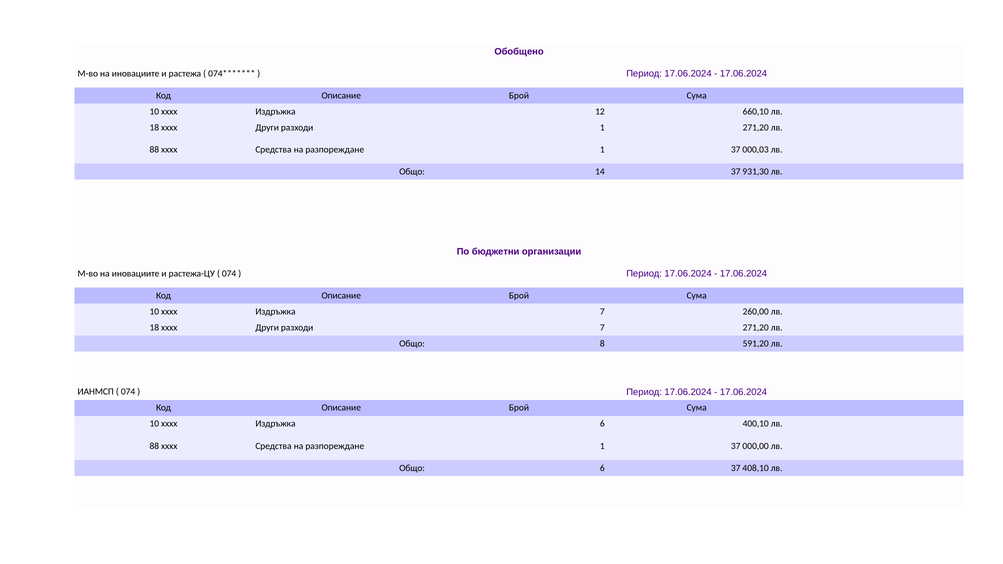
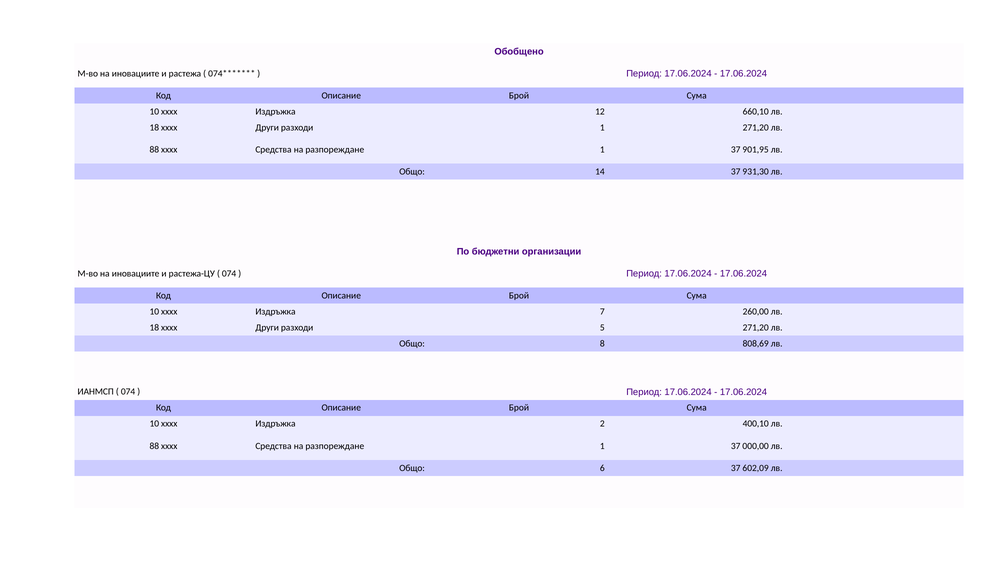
000,03: 000,03 -> 901,95 (756, 150)
разходи 7: 7 -> 5 (602, 328)
591,20: 591,20 -> 808,69 (756, 344)
Издръжка 6: 6 -> 2 (602, 424)
408,10: 408,10 -> 602,09 (756, 468)
